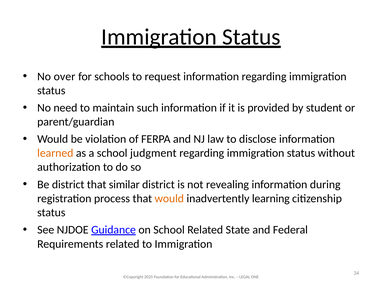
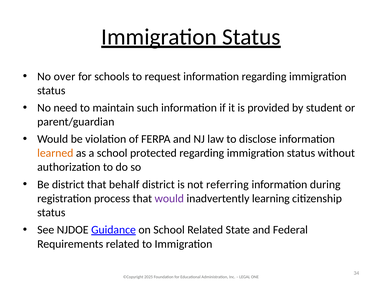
judgment: judgment -> protected (153, 153)
similar: similar -> behalf (124, 185)
revealing: revealing -> referring (227, 185)
would colour: orange -> purple (169, 199)
